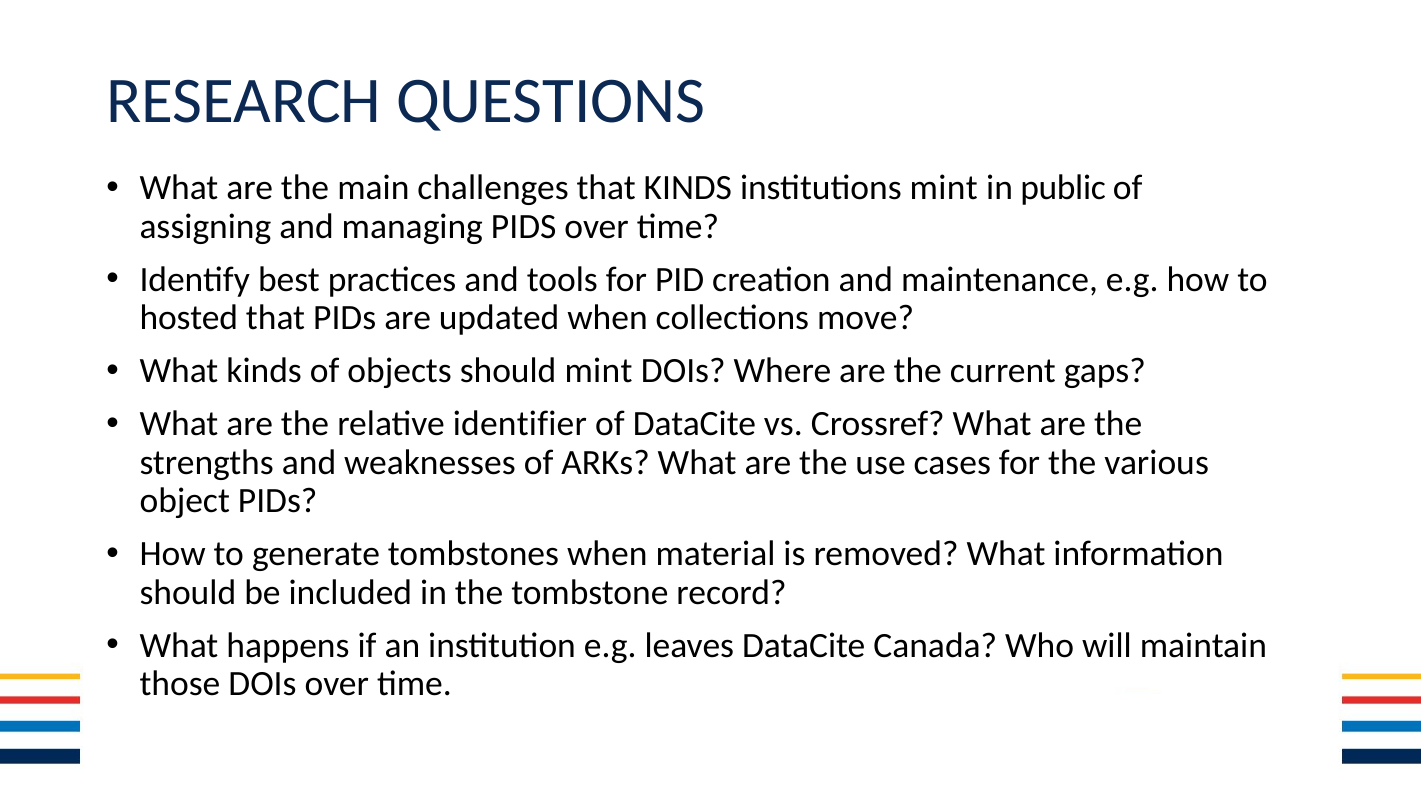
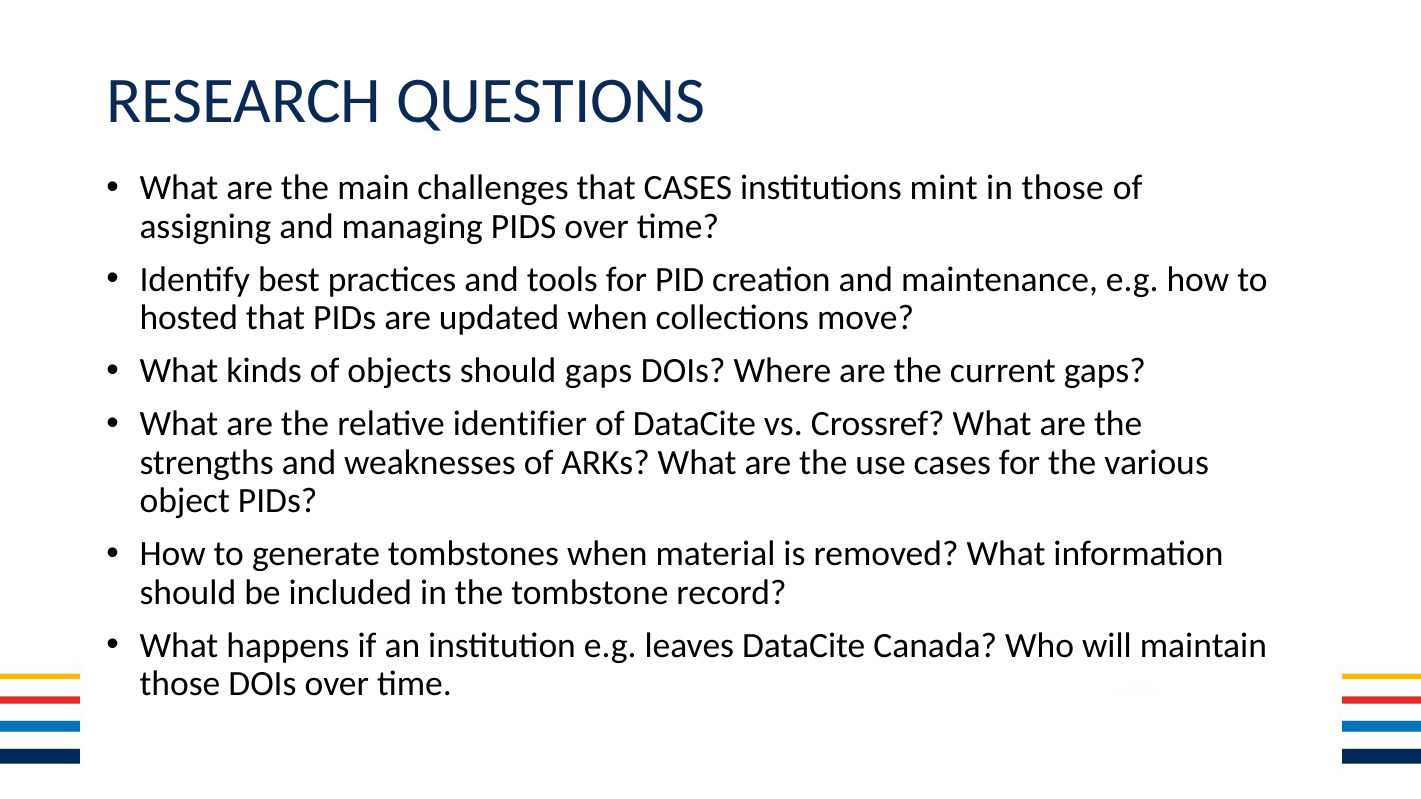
that KINDS: KINDS -> CASES (688, 188)
in public: public -> those (1063, 188)
should mint: mint -> gaps (599, 371)
